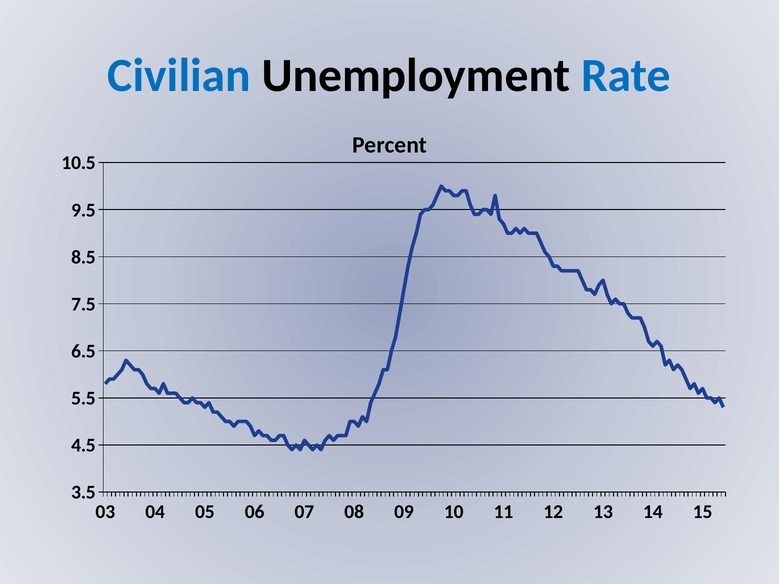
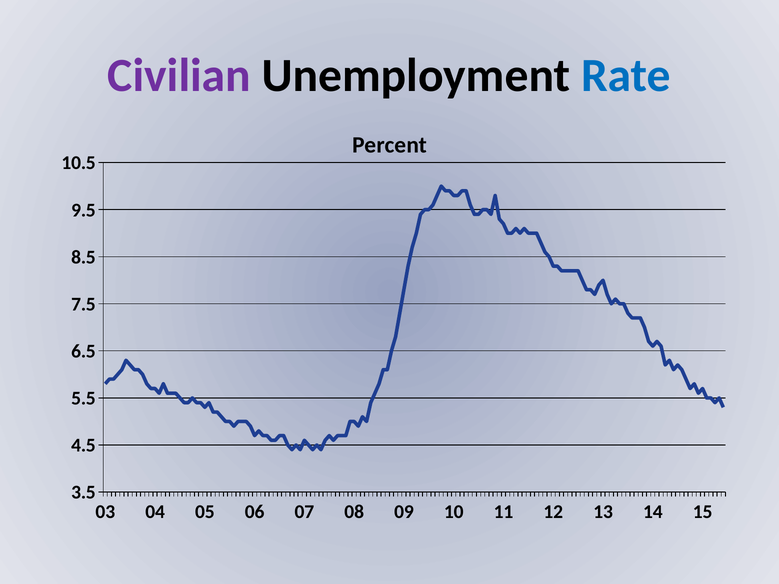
Civilian colour: blue -> purple (179, 75)
